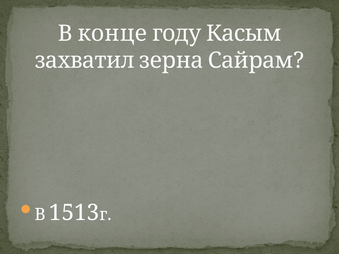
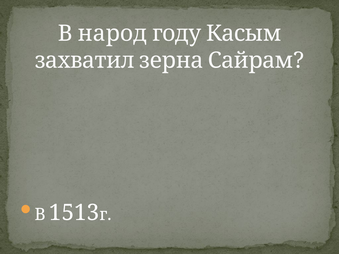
конце: конце -> народ (112, 33)
